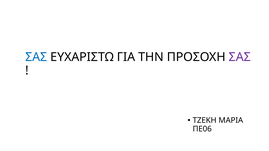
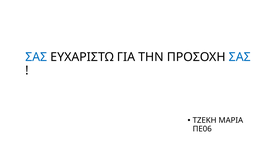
ΣΑΣ colour: purple -> blue (240, 57)
